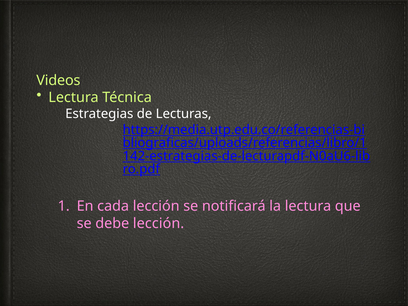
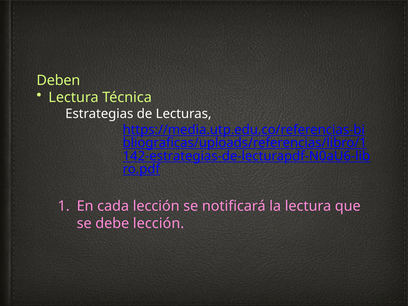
Videos: Videos -> Deben (58, 80)
